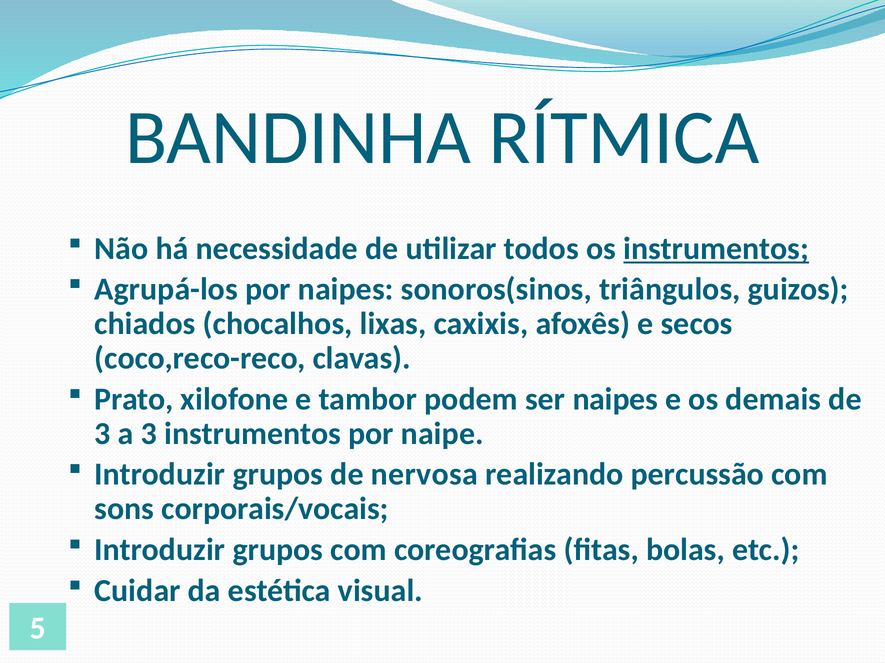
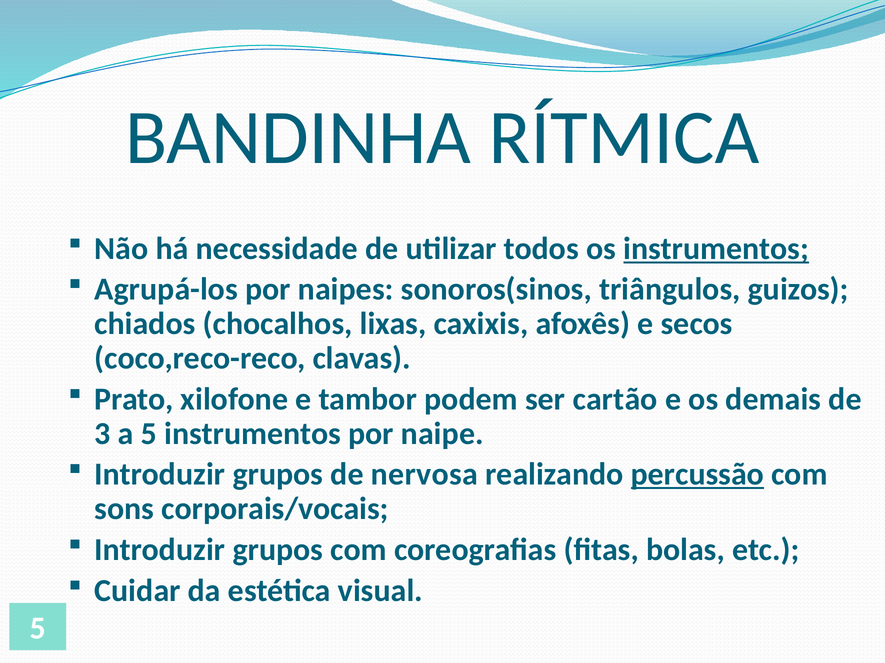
ser naipes: naipes -> cartão (615, 400)
a 3: 3 -> 5 (149, 434)
percussão underline: none -> present (697, 475)
